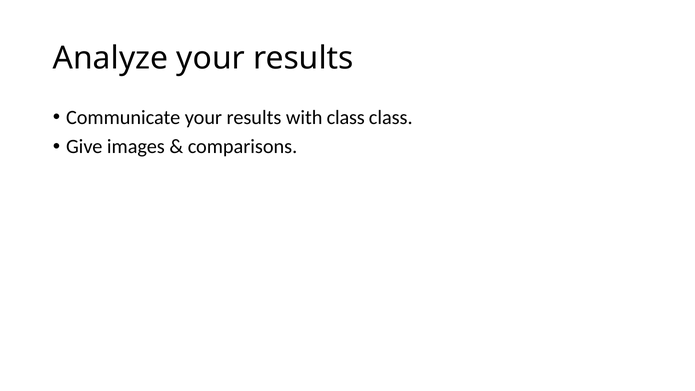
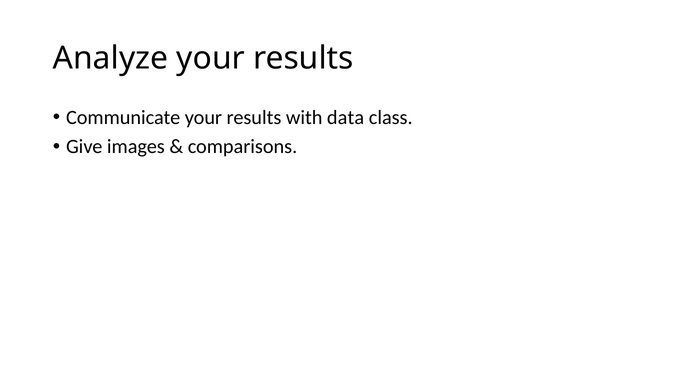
with class: class -> data (346, 118)
